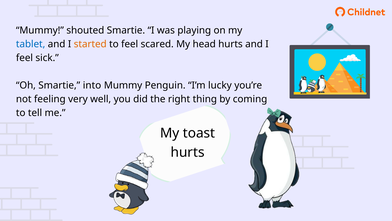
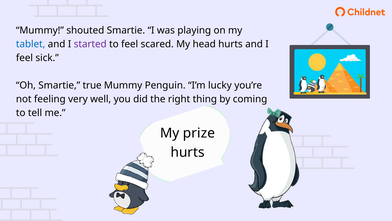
started colour: orange -> purple (90, 44)
into: into -> true (92, 85)
toast: toast -> prize (199, 133)
